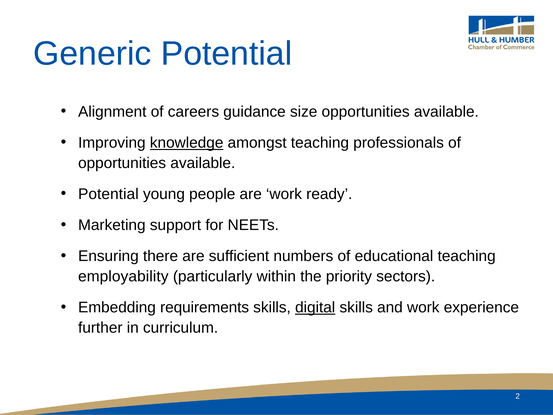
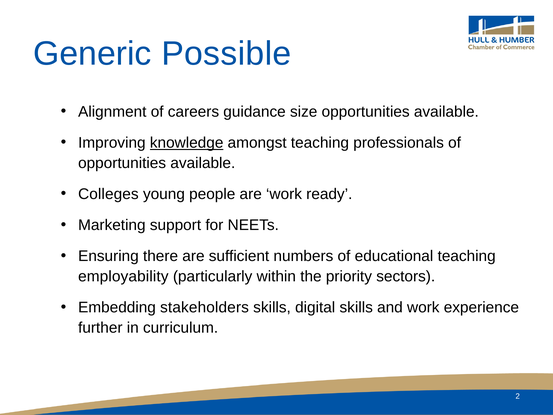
Generic Potential: Potential -> Possible (226, 54)
Potential: Potential -> Colleges (108, 194)
requirements: requirements -> stakeholders (205, 307)
digital underline: present -> none (315, 307)
